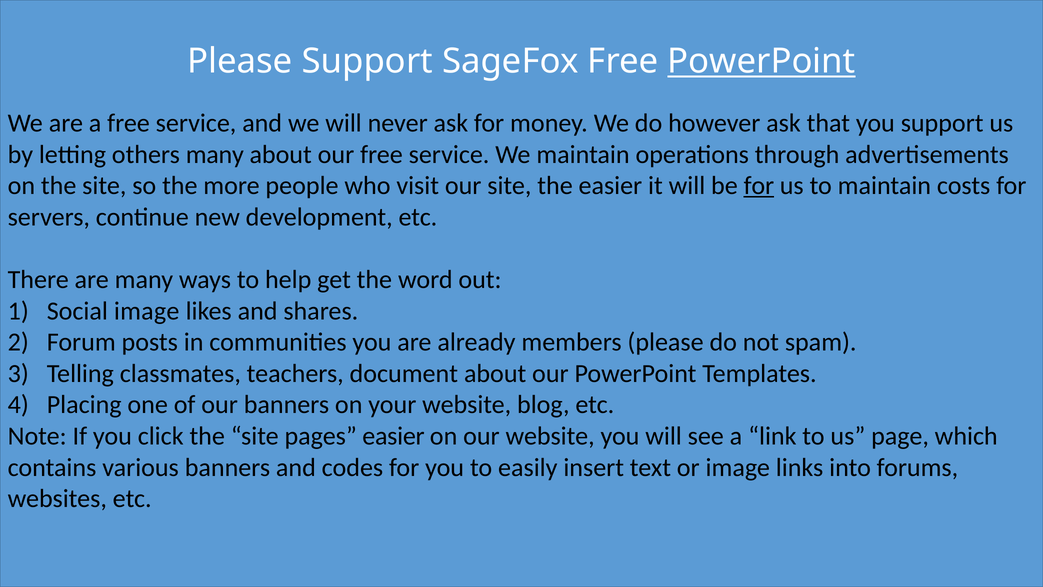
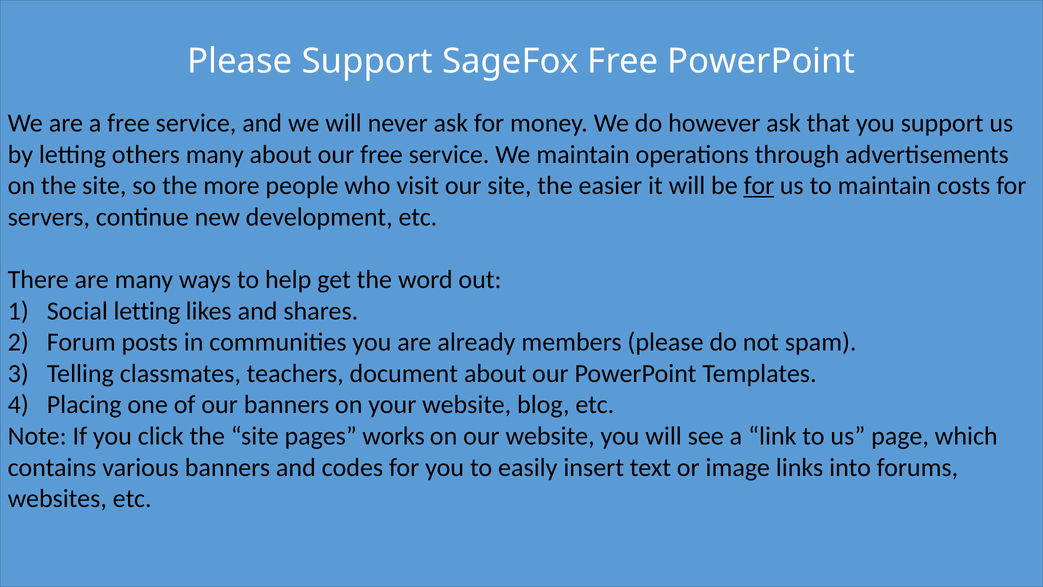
PowerPoint underline: present -> none (761, 61)
Social image: image -> letting (147, 311)
pages easier: easier -> works (393, 436)
